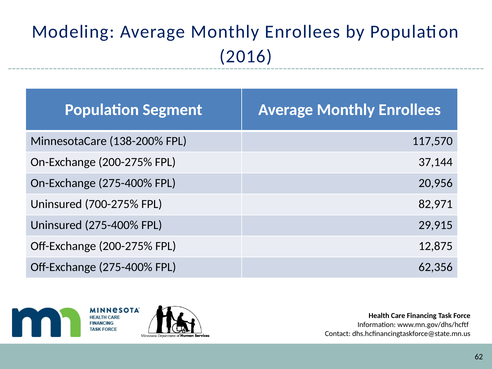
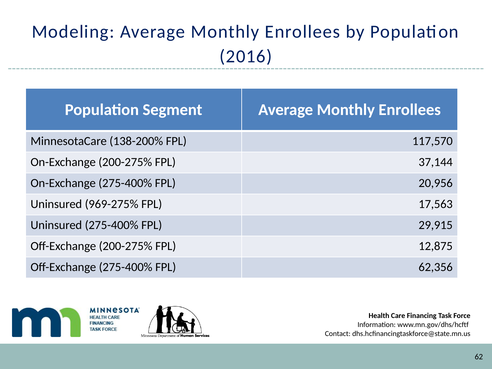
700-275%: 700-275% -> 969-275% (112, 204)
82,971: 82,971 -> 17,563 (436, 204)
